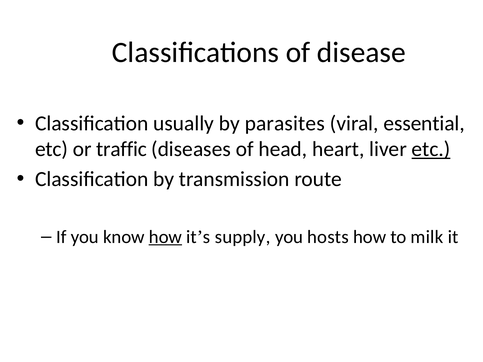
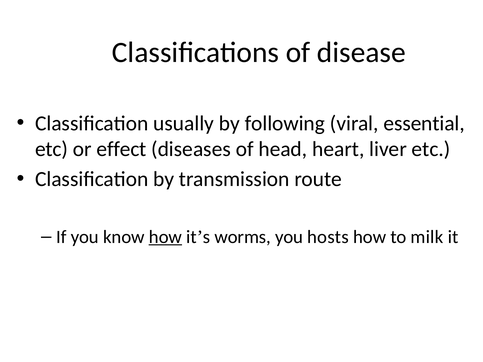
parasites: parasites -> following (285, 123)
traffic: traffic -> effect (122, 149)
etc underline: present -> none (431, 149)
supply: supply -> worms (243, 237)
